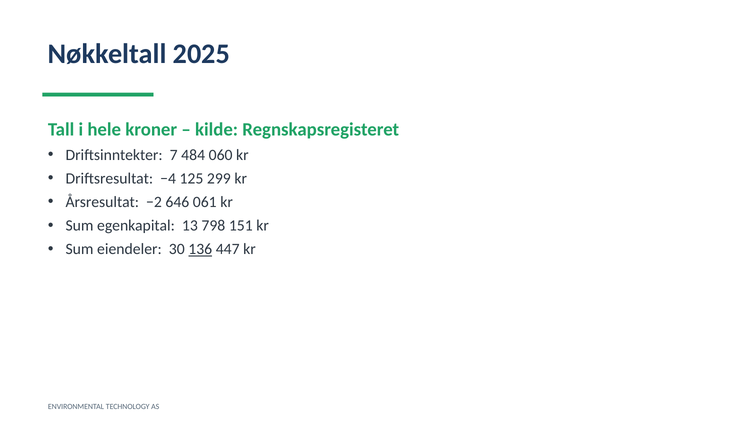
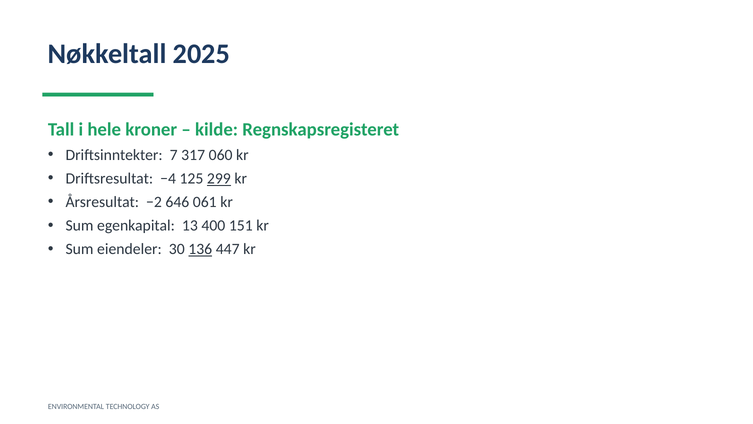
484: 484 -> 317 (193, 155)
299 underline: none -> present (219, 178)
798: 798 -> 400 (213, 225)
